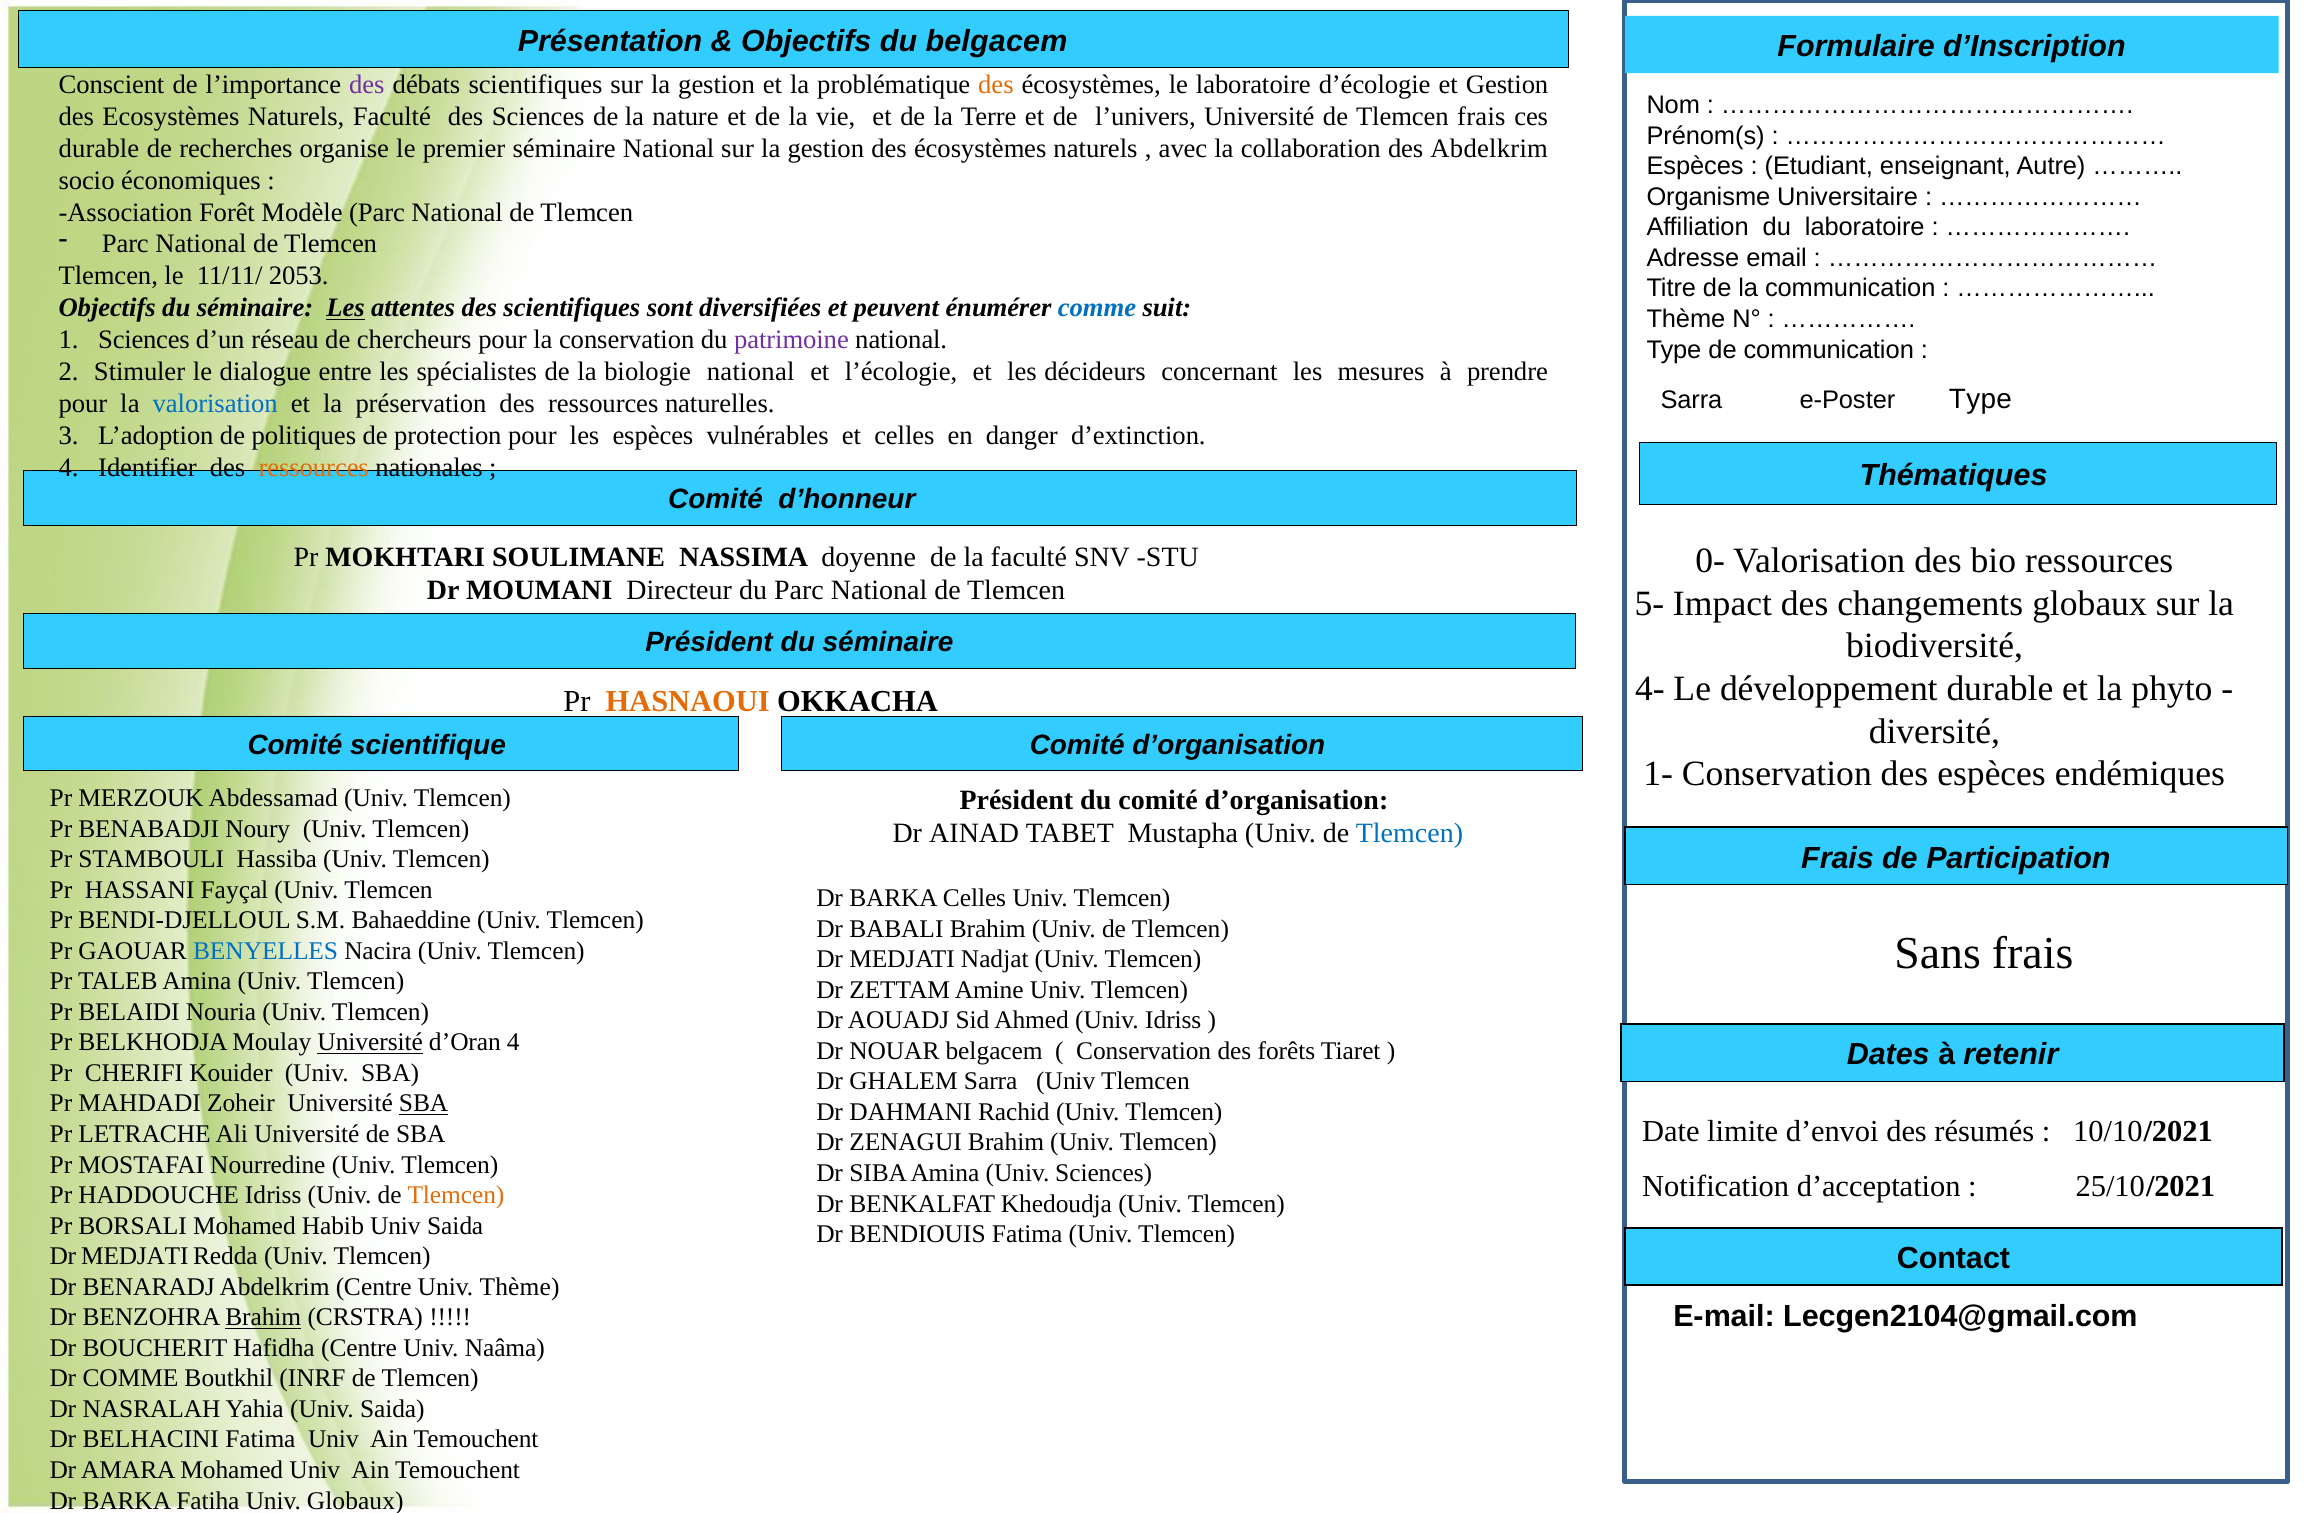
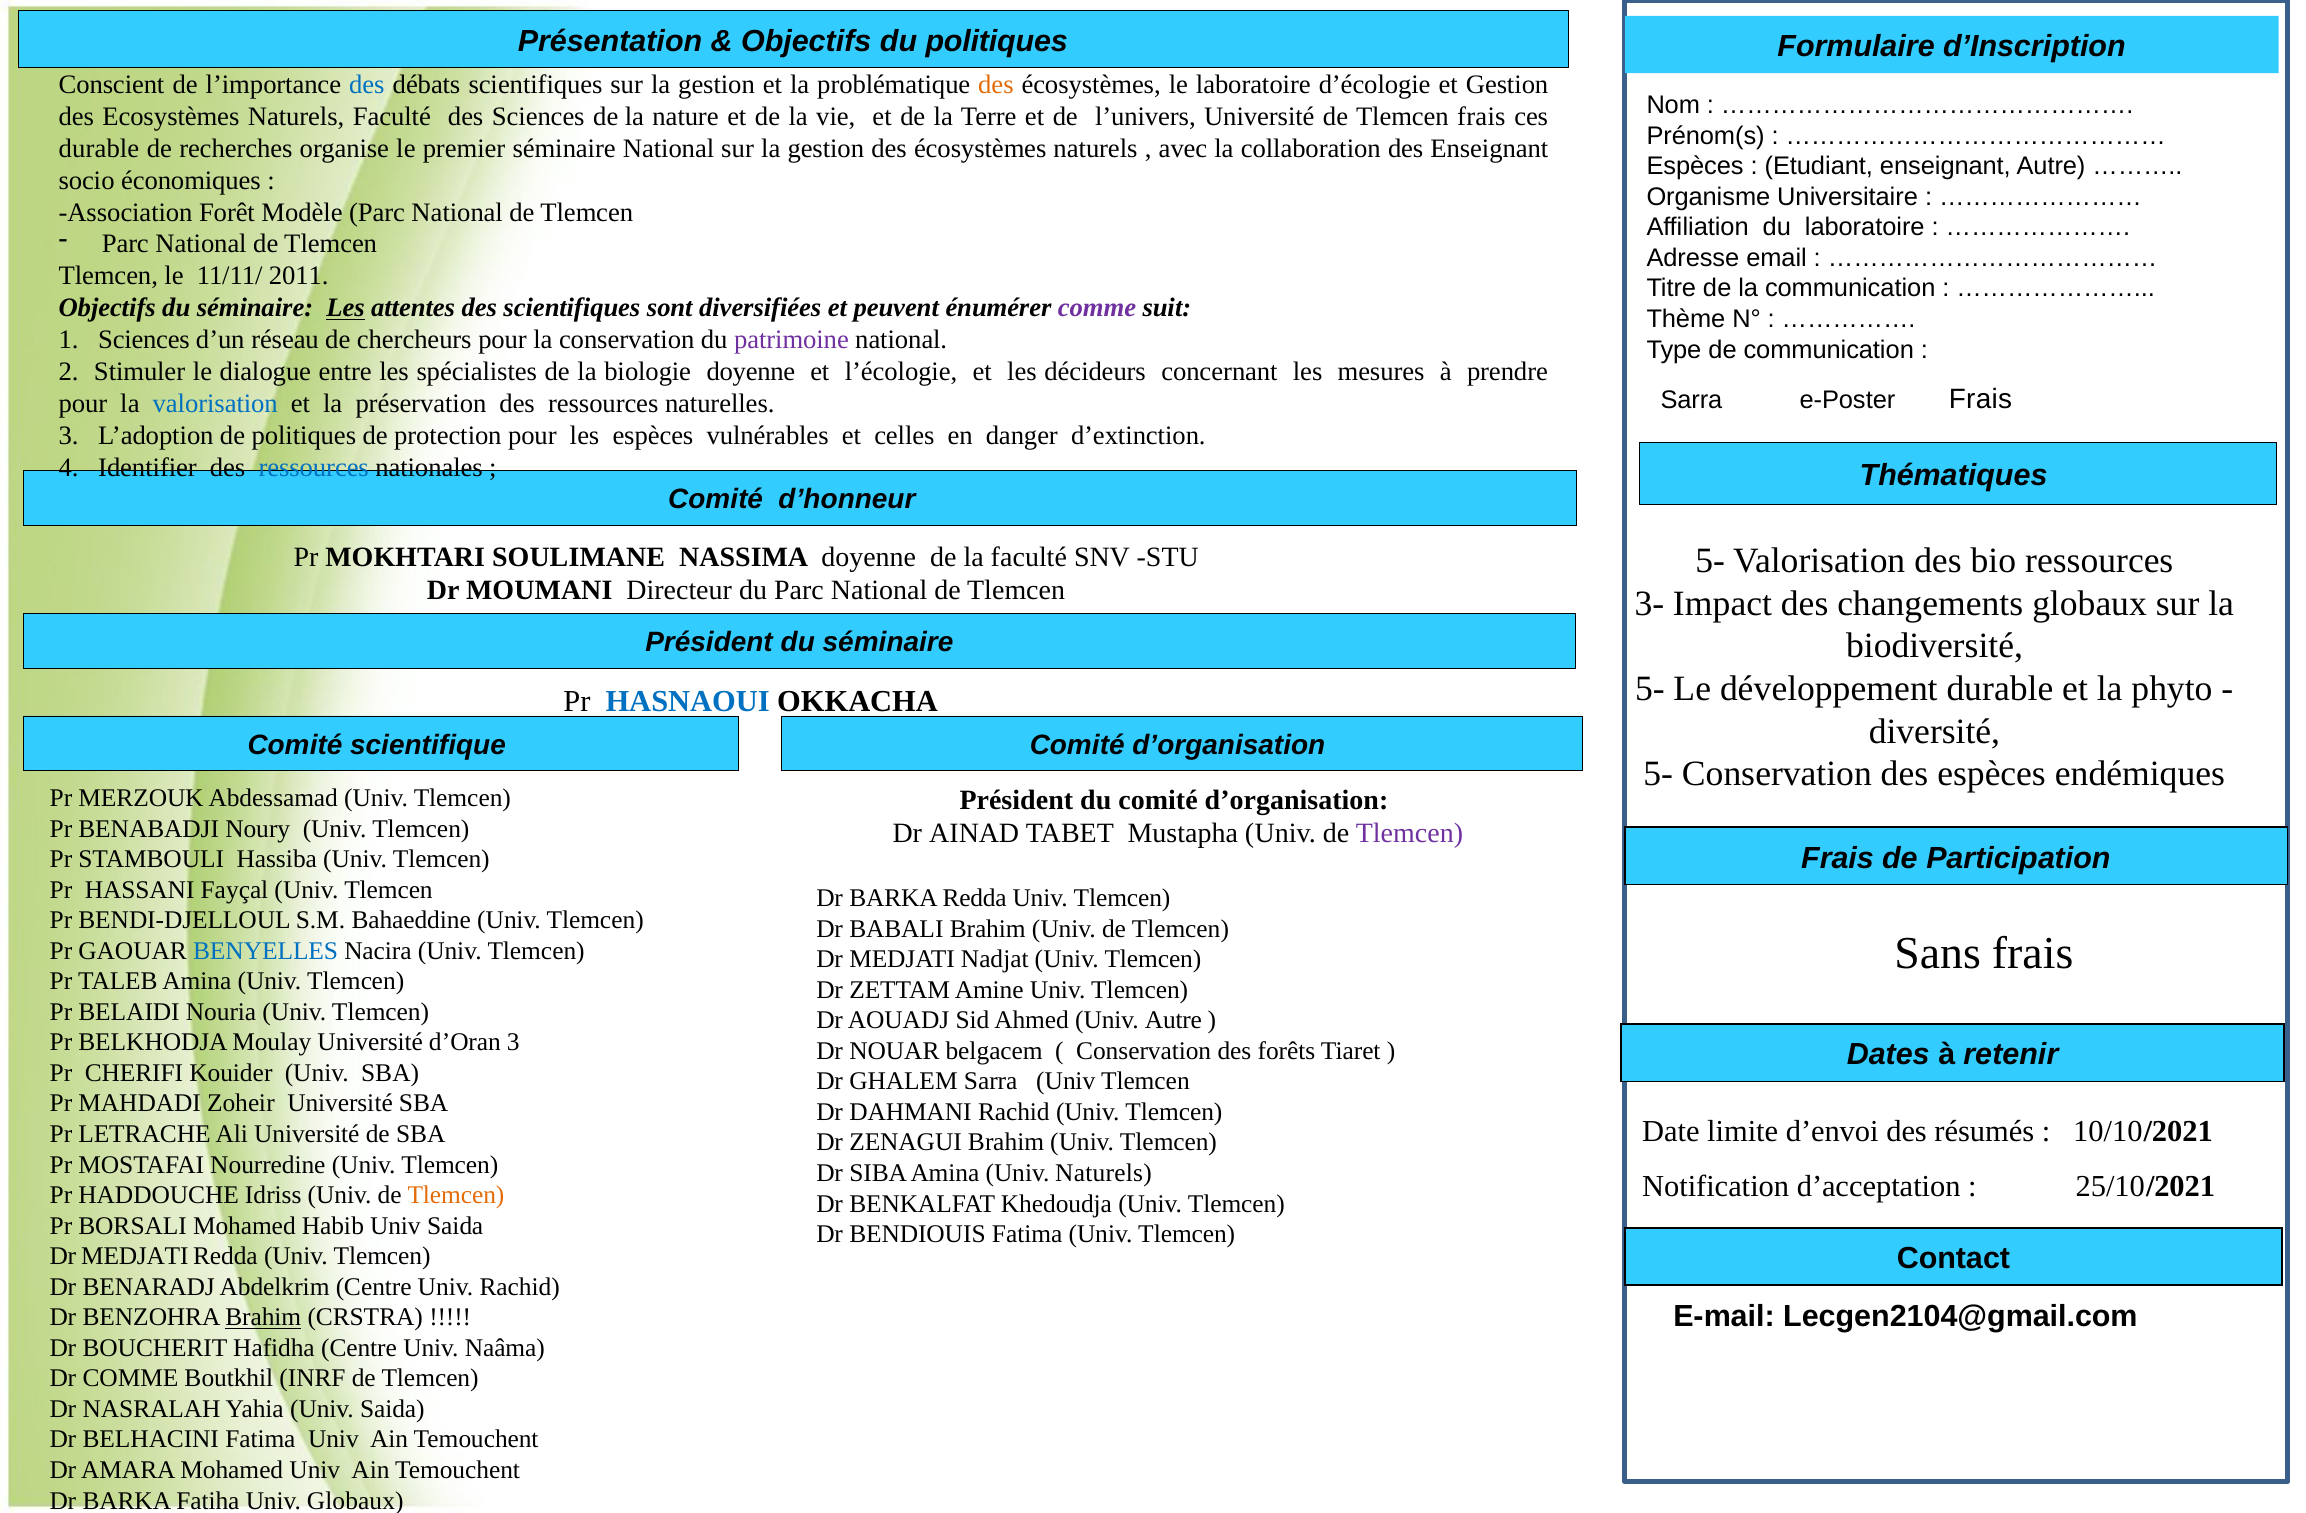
du belgacem: belgacem -> politiques (997, 41)
des colour: purple -> blue (367, 84)
des Abdelkrim: Abdelkrim -> Enseignant (1489, 148)
2053: 2053 -> 2011 (299, 276)
comme colour: blue -> purple (1097, 308)
biologie national: national -> doyenne (751, 372)
Type: Type -> Frais (1980, 400)
ressources colour: orange -> blue (314, 468)
0-: 0- -> 5- (1710, 561)
5-: 5- -> 3- (1649, 603)
4-: 4- -> 5- (1650, 689)
HASNAOUI colour: orange -> blue (688, 702)
1-: 1- -> 5- (1658, 774)
Tlemcen colour: blue -> purple (1409, 834)
BARKA Celles: Celles -> Redda (975, 898)
Univ Idriss: Idriss -> Autre (1173, 1021)
Université underline: present -> none (370, 1043)
d’Oran 4: 4 -> 3 (513, 1043)
SBA underline: present -> none (424, 1104)
Univ Sciences: Sciences -> Naturels (1104, 1173)
Univ Thème: Thème -> Rachid (520, 1287)
